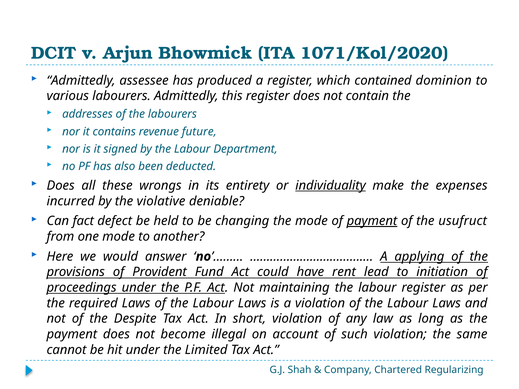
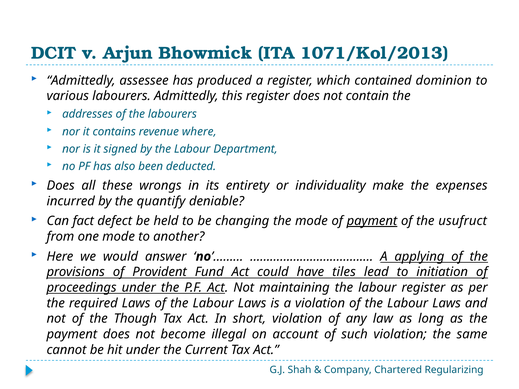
1071/Kol/2020: 1071/Kol/2020 -> 1071/Kol/2013 (374, 53)
future: future -> where (199, 132)
individuality underline: present -> none (331, 186)
violative: violative -> quantify (161, 201)
rent: rent -> tiles (344, 272)
Despite: Despite -> Though (135, 319)
Limited: Limited -> Current (206, 350)
